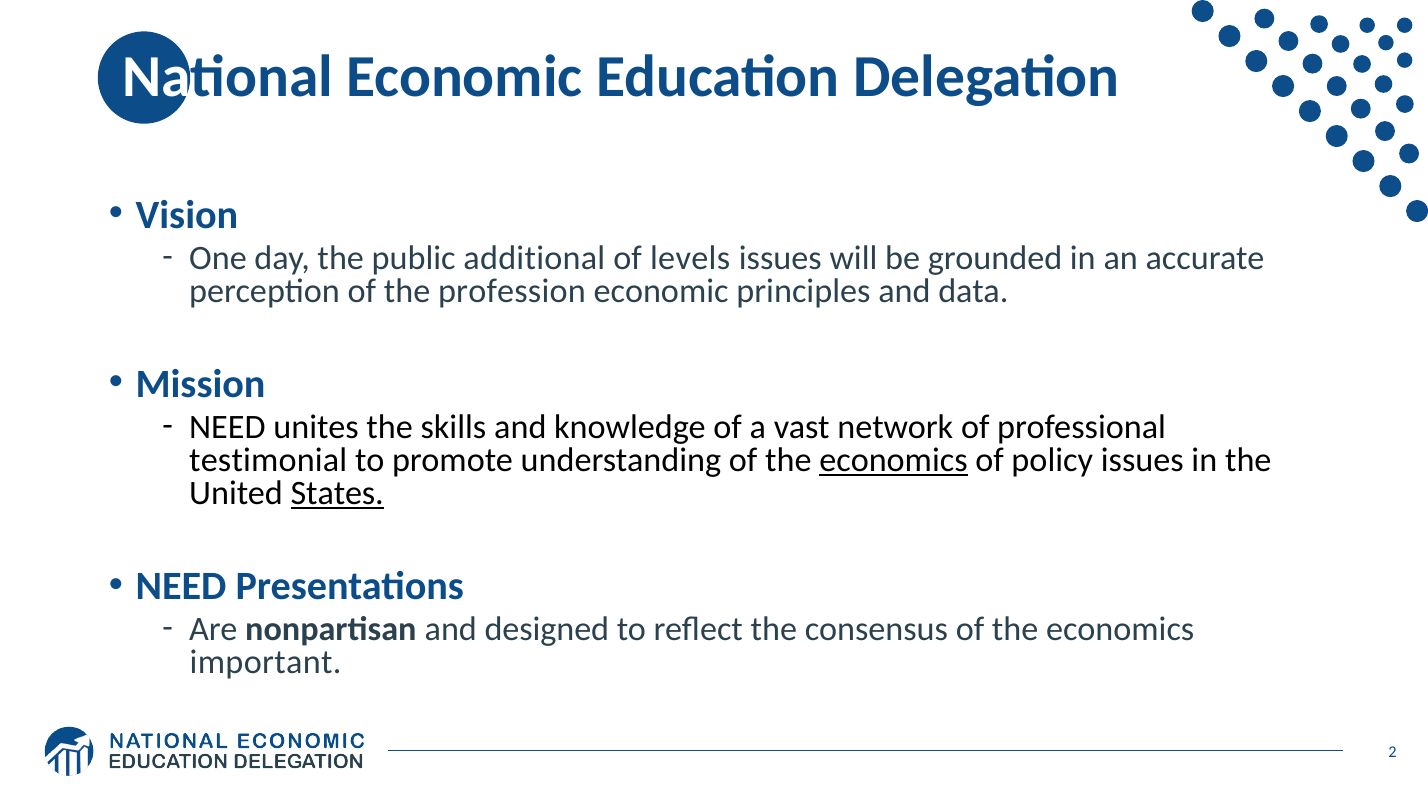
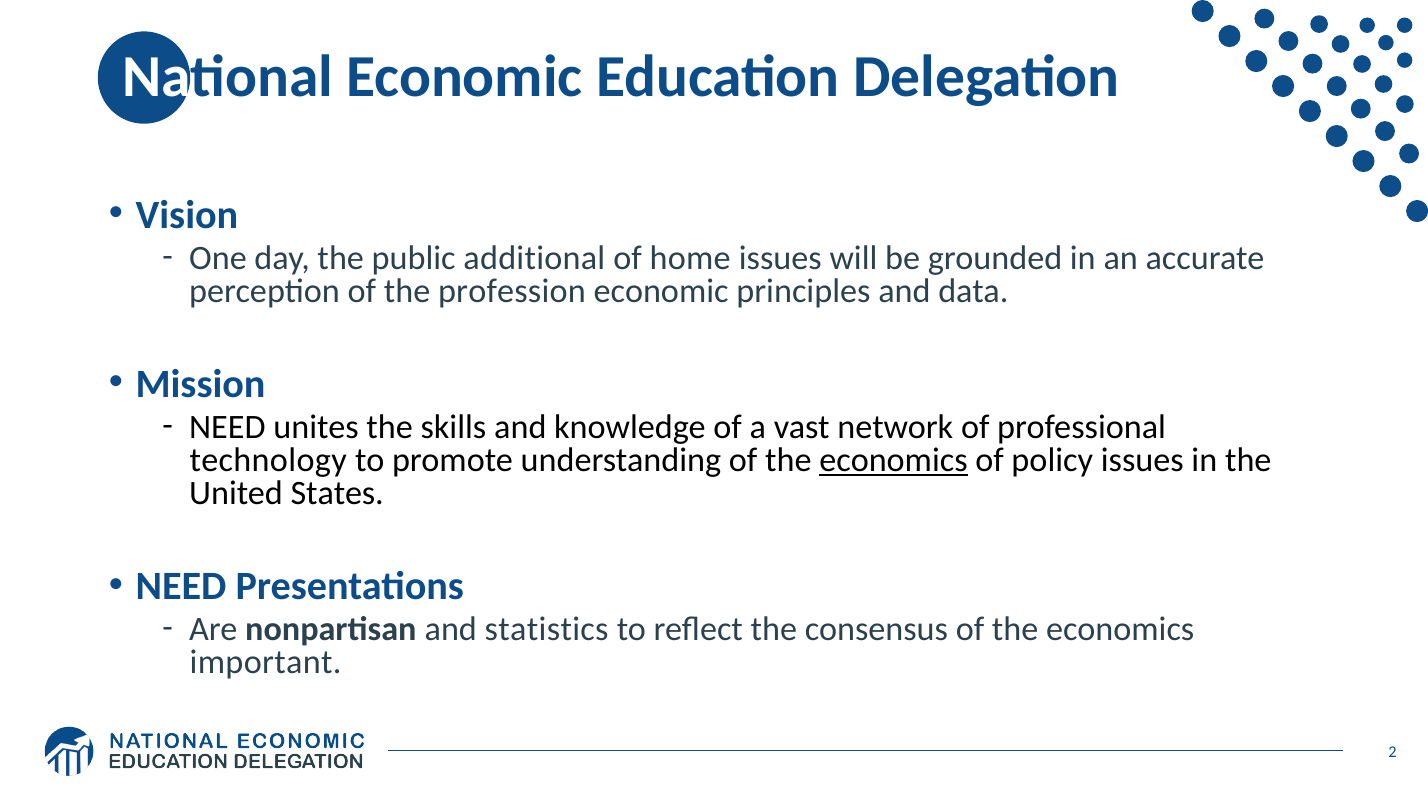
levels: levels -> home (690, 258)
testimonial: testimonial -> technology (268, 460)
States underline: present -> none (337, 494)
designed: designed -> statistics (547, 629)
